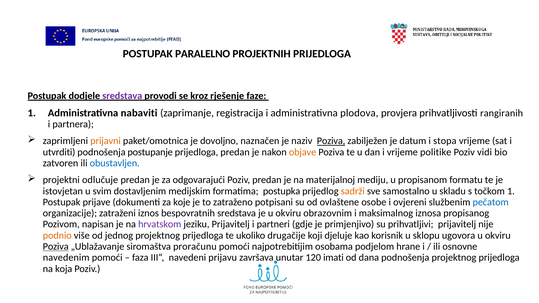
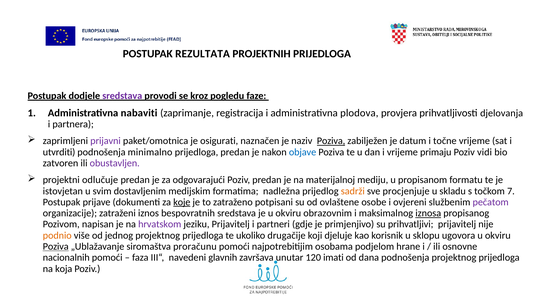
PARALELNO: PARALELNO -> REZULTATA (203, 54)
rješenje: rješenje -> pogledu (227, 96)
rangiranih: rangiranih -> djelovanja (502, 113)
prijavni colour: orange -> purple (106, 141)
dovoljno: dovoljno -> osigurati (219, 141)
stopa: stopa -> točne (445, 141)
postupanje: postupanje -> minimalno (150, 152)
objave colour: orange -> blue (303, 152)
politike: politike -> primaju (436, 152)
obustavljen colour: blue -> purple (115, 163)
postupka: postupka -> nadležna (282, 191)
samostalno: samostalno -> procjenjuje (406, 191)
točkom 1: 1 -> 7 (511, 191)
koje underline: none -> present (182, 202)
pečatom colour: blue -> purple (491, 202)
iznosa underline: none -> present (428, 213)
navedenim: navedenim -> nacionalnih (66, 258)
prijavu: prijavu -> glavnih (223, 258)
